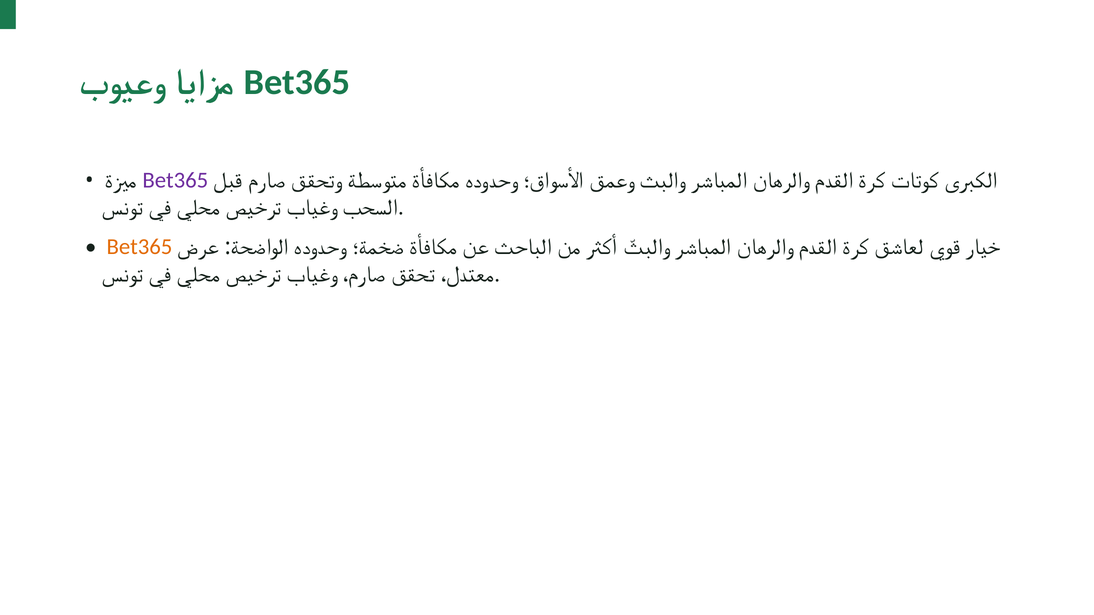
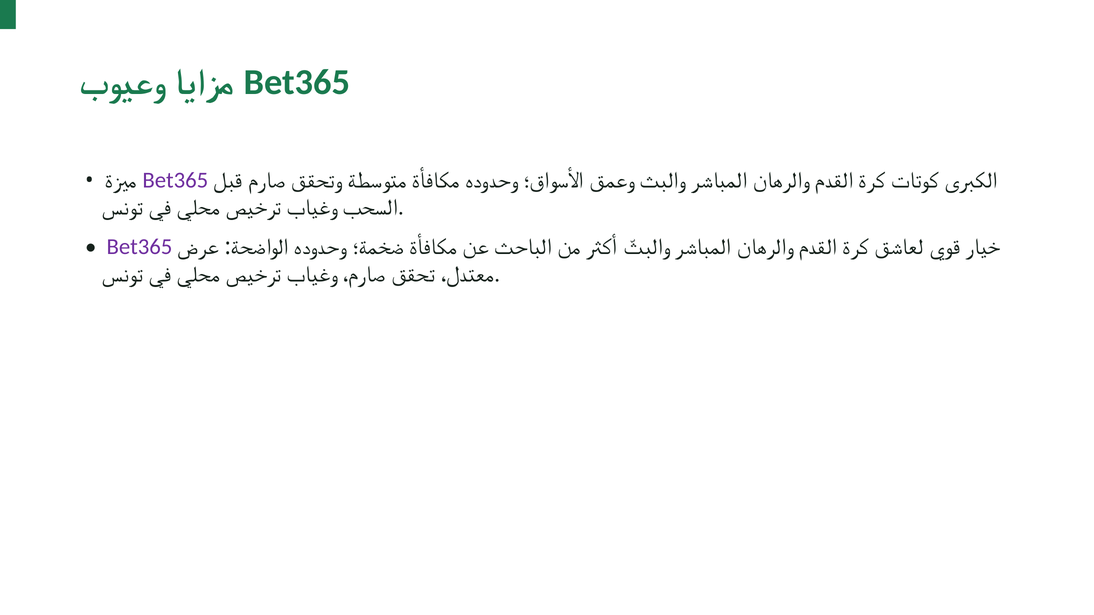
Bet365 colour: orange -> purple (139, 247)
